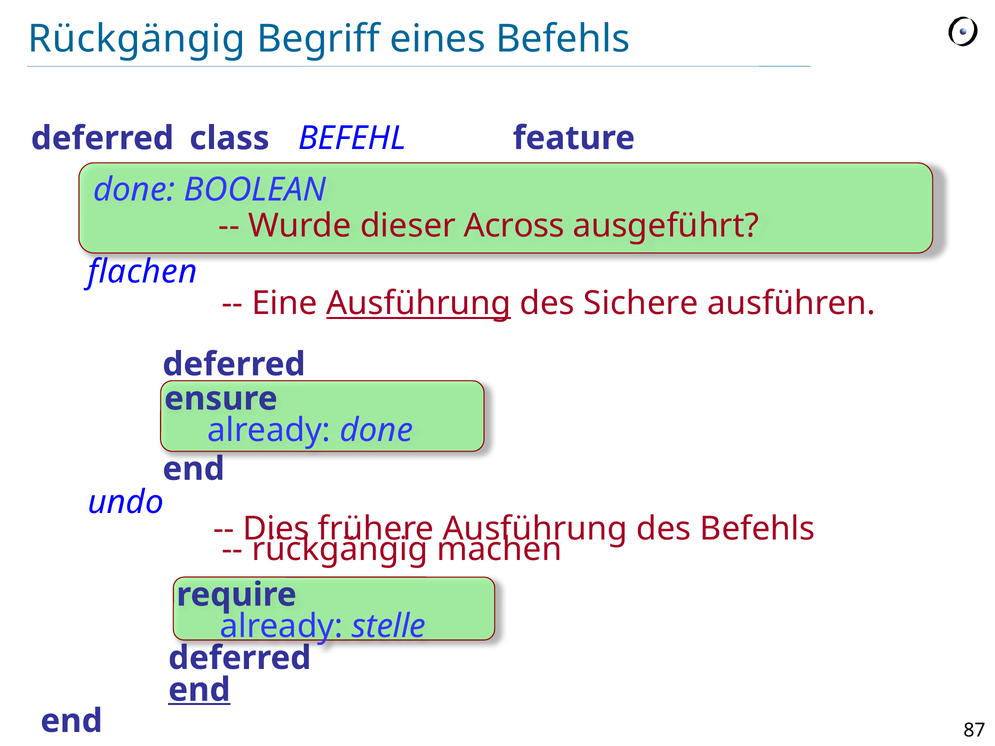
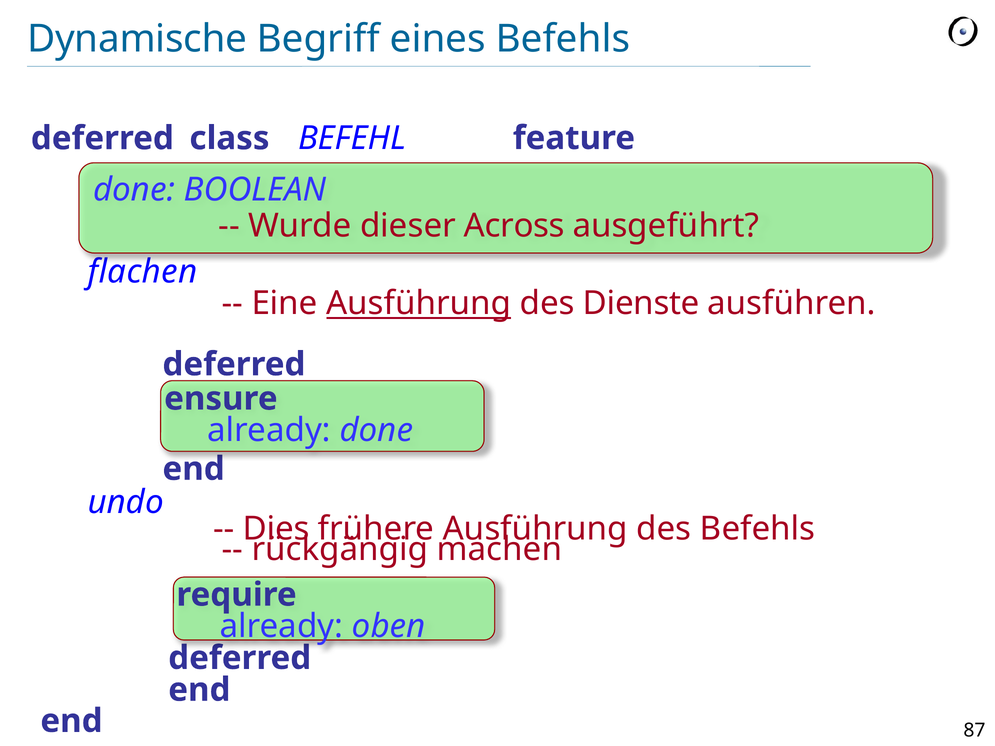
Rückgängig: Rückgängig -> Dynamische (137, 39)
Sichere: Sichere -> Dienste (641, 304)
stelle: stelle -> oben (389, 627)
end underline: present -> none (199, 690)
